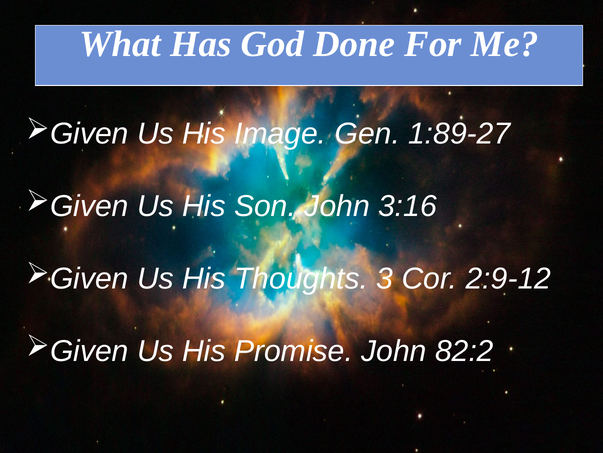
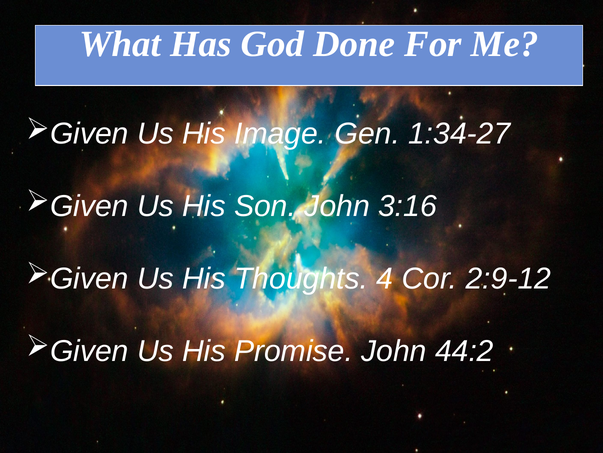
1:89-27: 1:89-27 -> 1:34-27 (459, 134)
3: 3 -> 4 (385, 278)
82:2: 82:2 -> 44:2 (464, 351)
